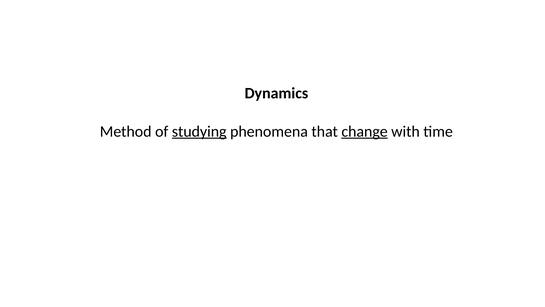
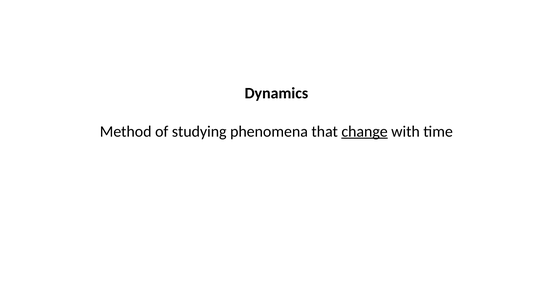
studying underline: present -> none (199, 131)
